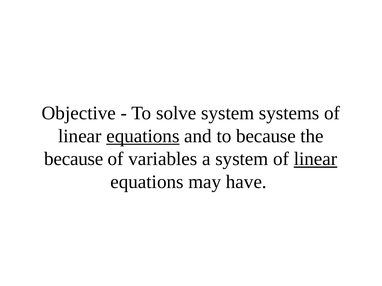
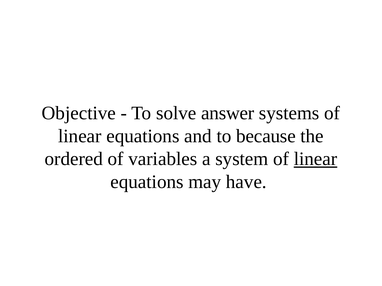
solve system: system -> answer (228, 113)
equations underline: present -> none (143, 136)
because: because -> ordered (74, 159)
